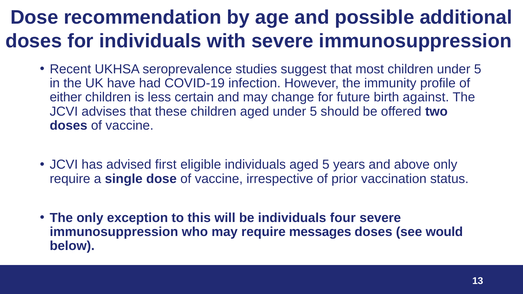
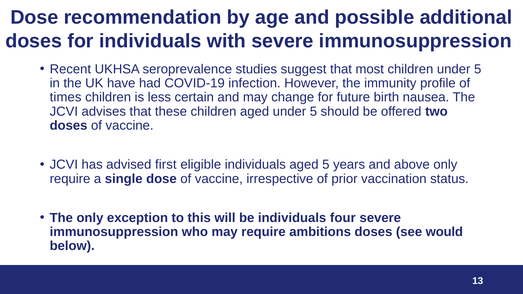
either: either -> times (66, 97)
against: against -> nausea (426, 97)
messages: messages -> ambitions (320, 232)
